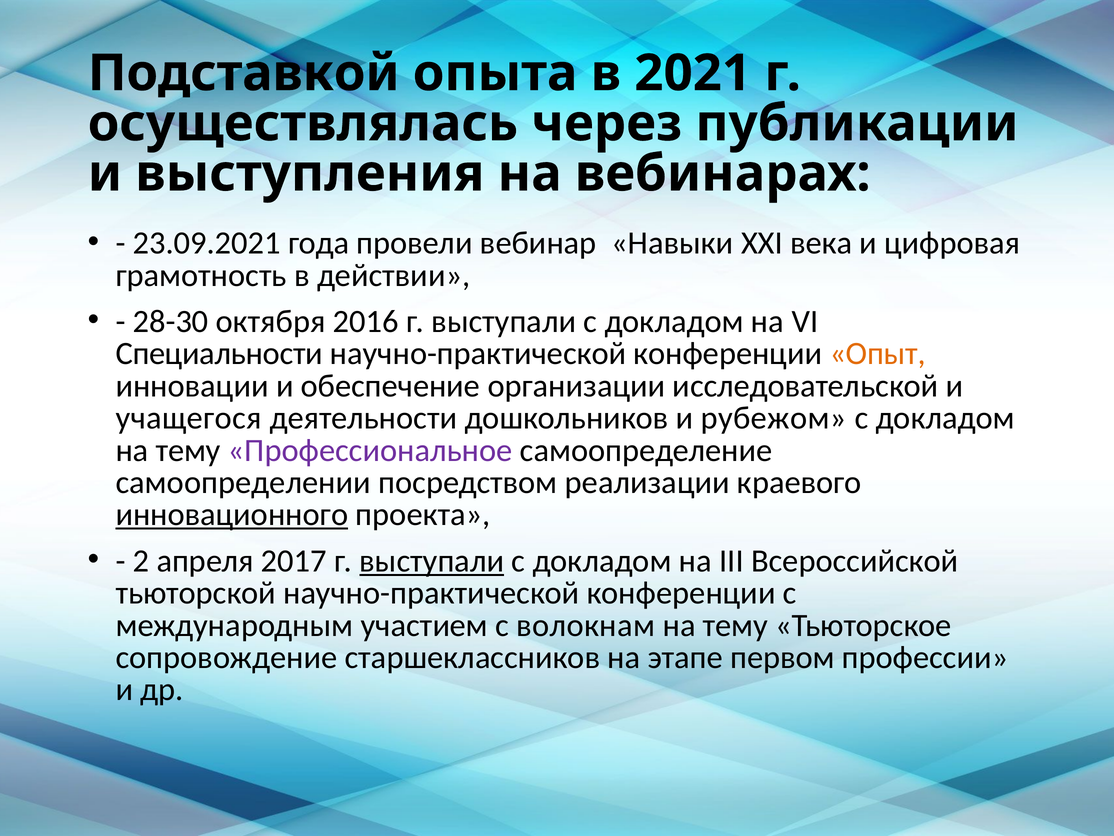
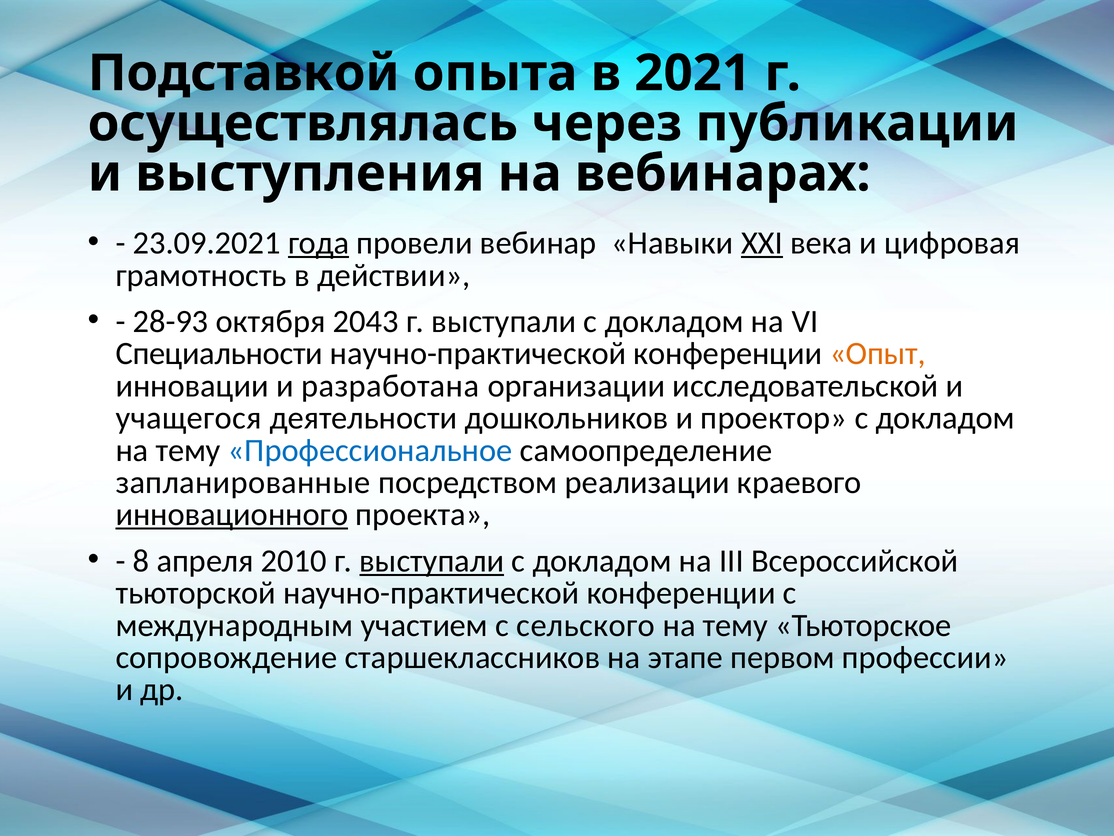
года underline: none -> present (319, 243)
XXI underline: none -> present (762, 243)
28-30: 28-30 -> 28-93 (171, 321)
2016: 2016 -> 2043 (366, 321)
обеспечение: обеспечение -> разработана (390, 386)
рубежом: рубежом -> проектор (774, 418)
Профессиональное colour: purple -> blue (370, 450)
самоопределении: самоопределении -> запланированные (243, 482)
2: 2 -> 8 (141, 561)
2017: 2017 -> 2010 (294, 561)
волокнам: волокнам -> сельского (586, 625)
